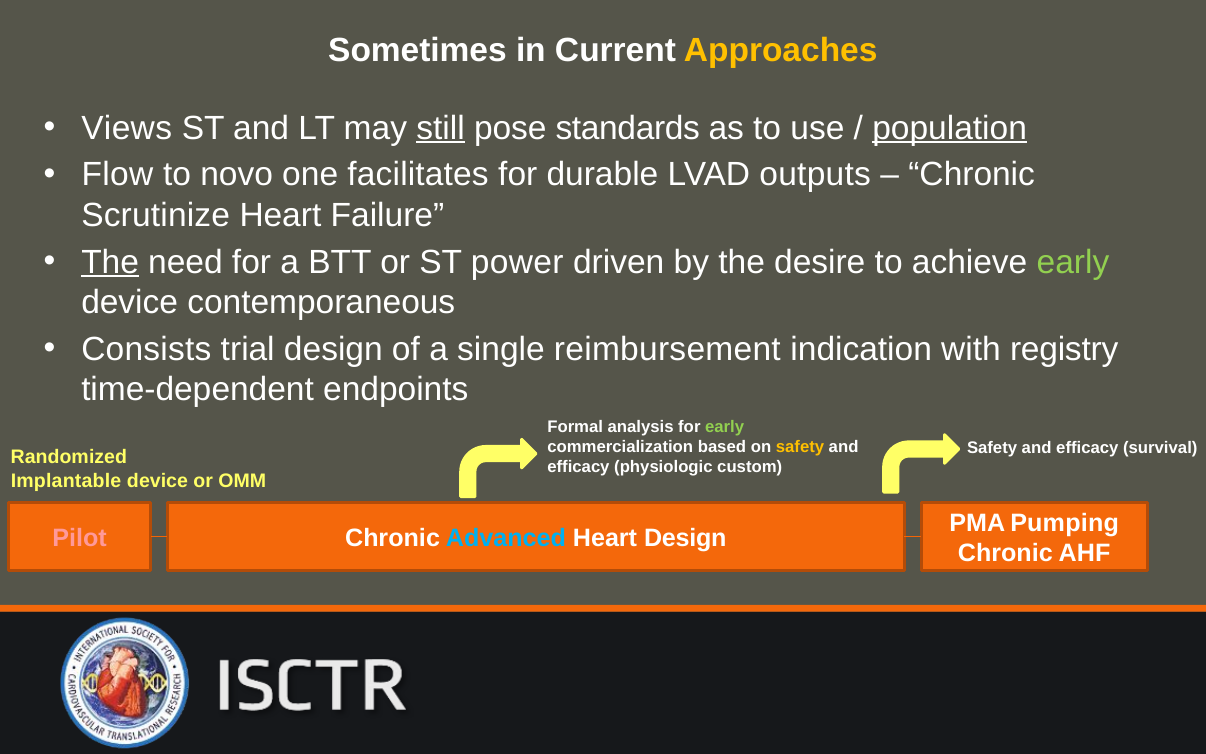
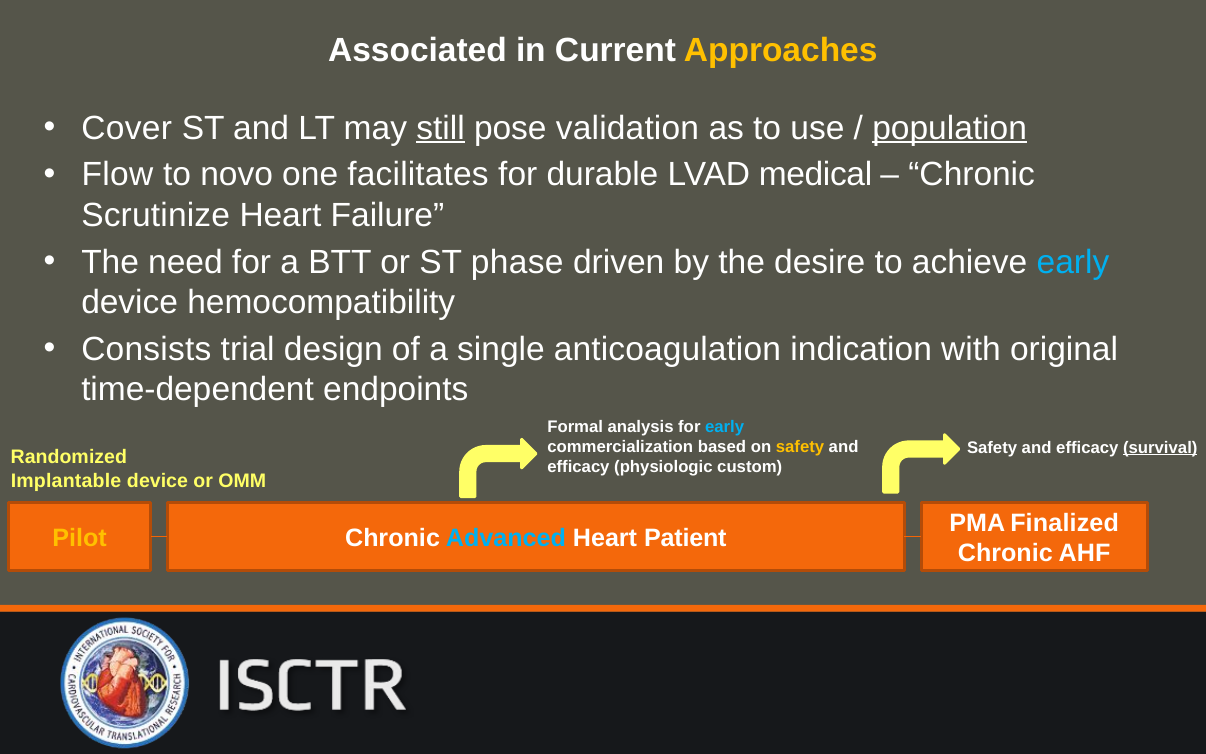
Sometimes: Sometimes -> Associated (417, 50)
Views: Views -> Cover (127, 128)
standards: standards -> validation (627, 128)
outputs: outputs -> medical (815, 175)
The underline: present -> none (110, 262)
power: power -> phase (517, 262)
early colour: light green -> light blue (1073, 262)
contemporaneous: contemporaneous -> hemocompatibility (321, 302)
reimbursement: reimbursement -> anticoagulation (667, 349)
registry: registry -> original (1064, 349)
early colour: light green -> light blue (725, 427)
survival underline: none -> present (1160, 447)
Pumping: Pumping -> Finalized (1065, 523)
Pilot colour: pink -> yellow (80, 538)
Heart Design: Design -> Patient (685, 538)
